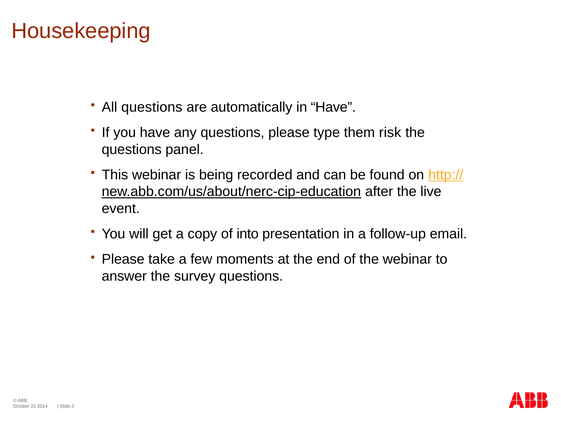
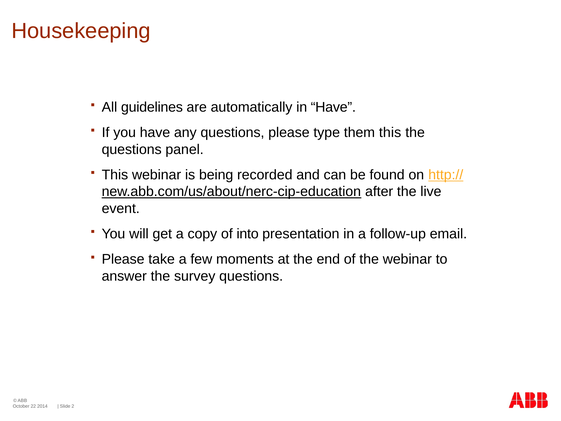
All questions: questions -> guidelines (152, 107)
them risk: risk -> this (390, 132)
